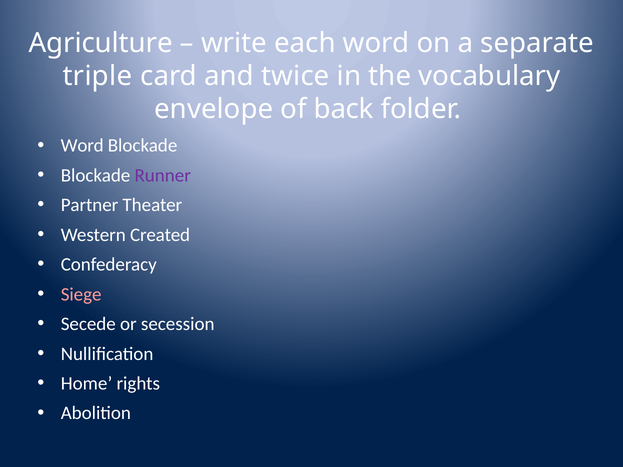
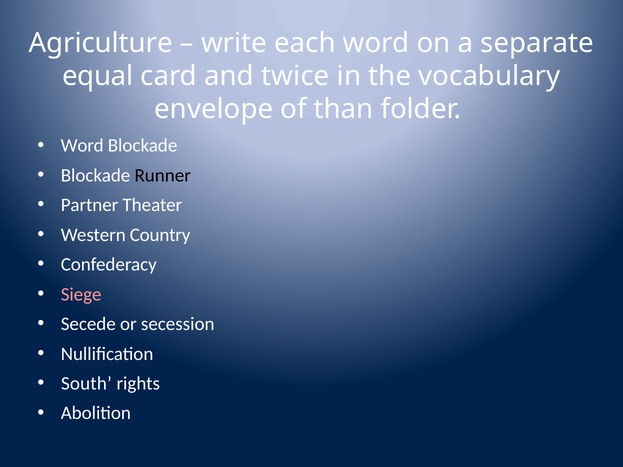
triple: triple -> equal (98, 76)
back: back -> than (344, 109)
Runner colour: purple -> black (163, 175)
Created: Created -> Country (160, 235)
Home: Home -> South (86, 384)
